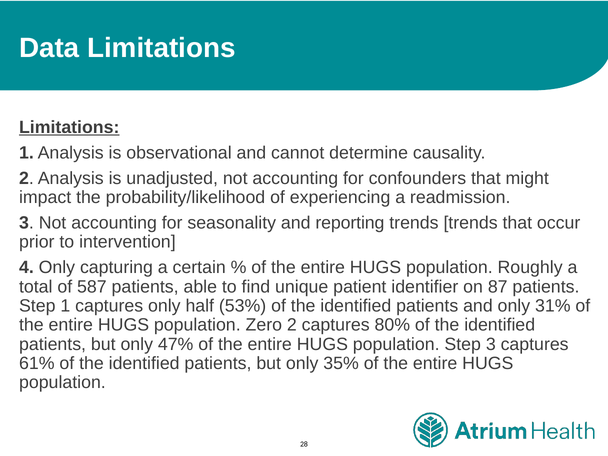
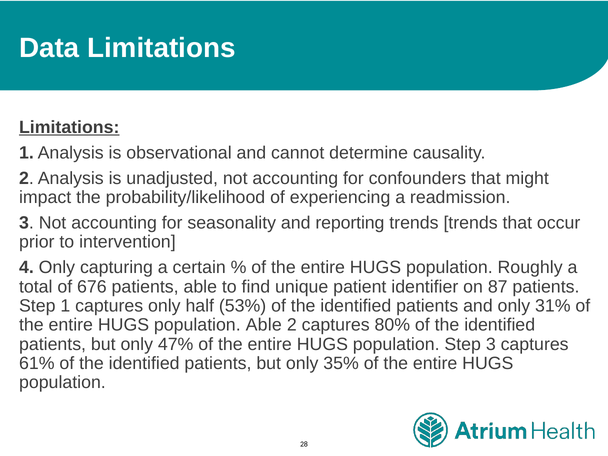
587: 587 -> 676 (92, 287)
population Zero: Zero -> Able (264, 325)
